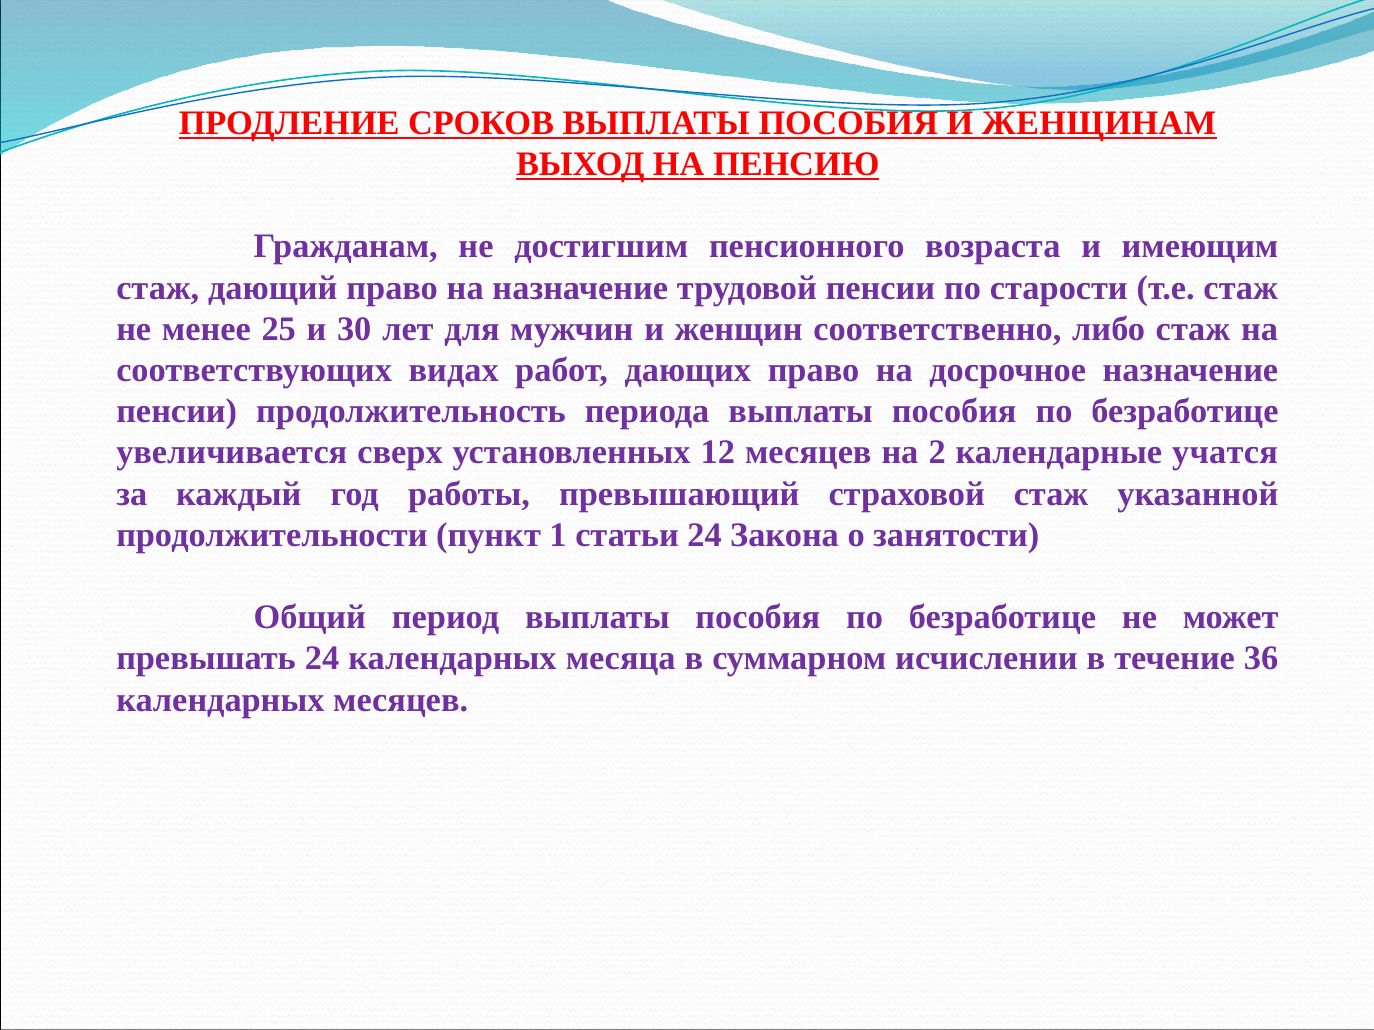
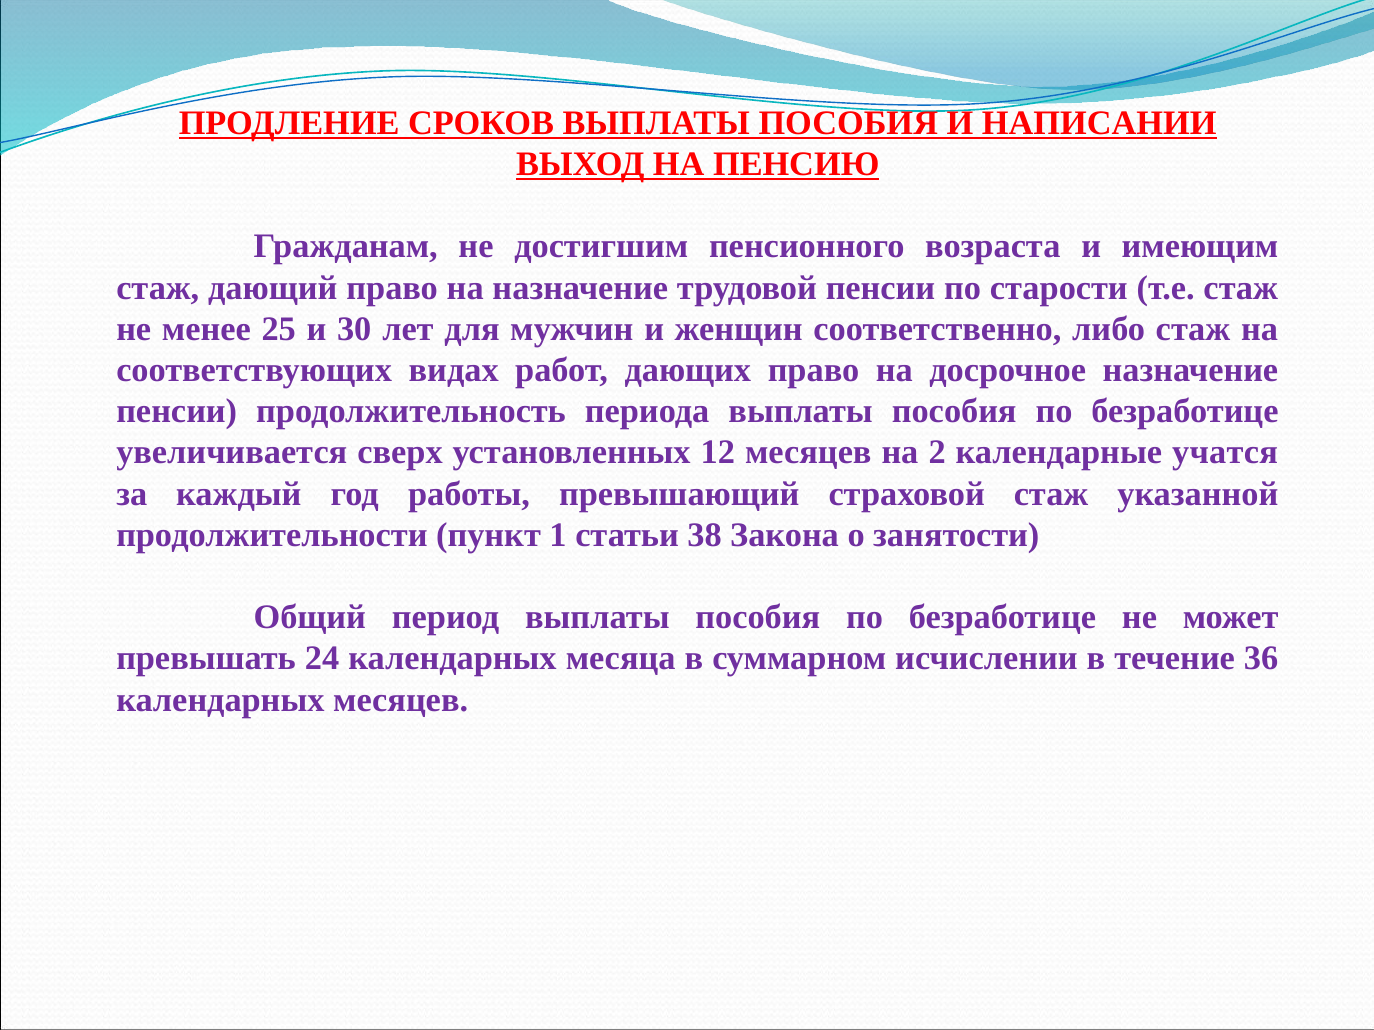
ЖЕНЩИНАМ: ЖЕНЩИНАМ -> НАПИСАНИИ (1099, 123)
статьи 24: 24 -> 38 (705, 535)
